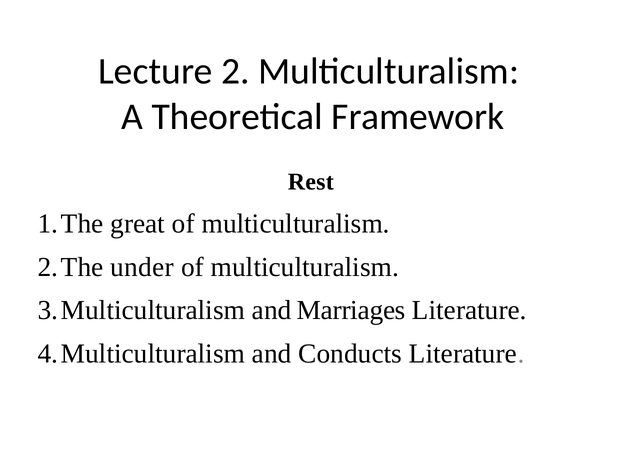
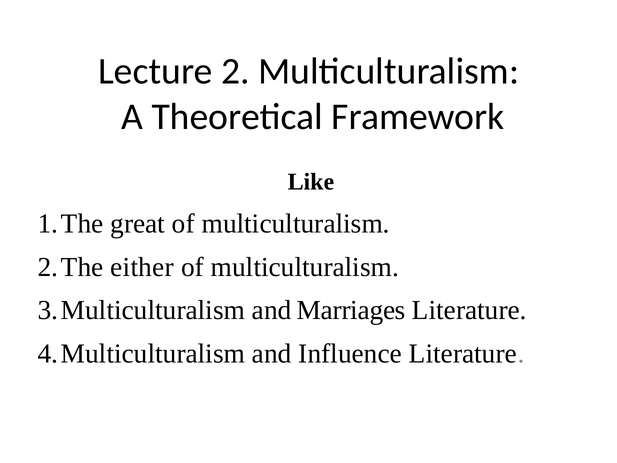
Rest: Rest -> Like (311, 182)
under: under -> either (142, 267)
Conducts: Conducts -> Influence (350, 354)
